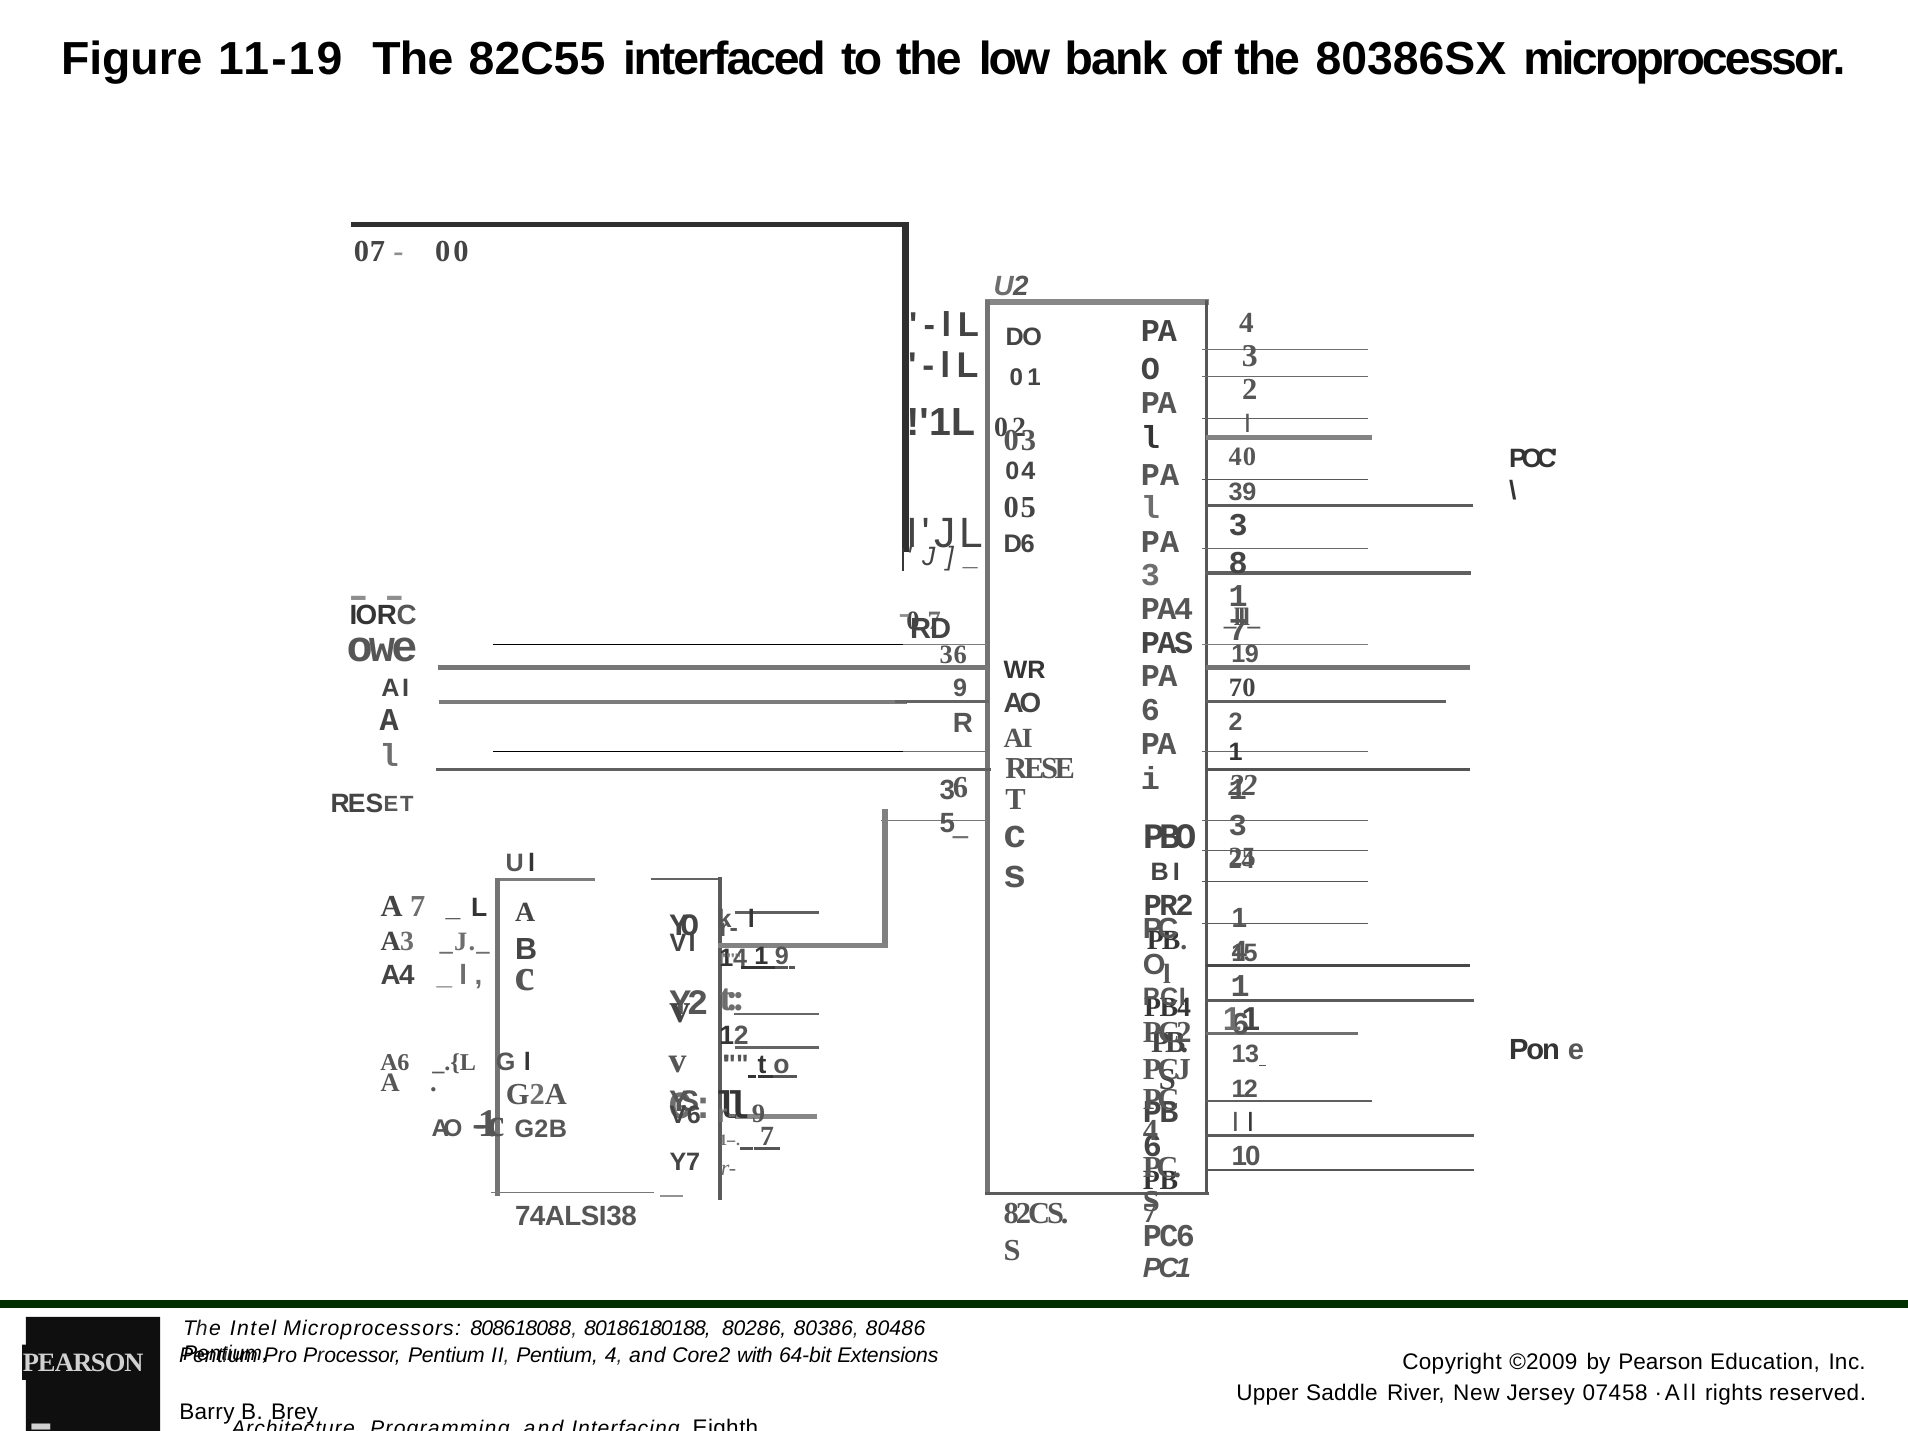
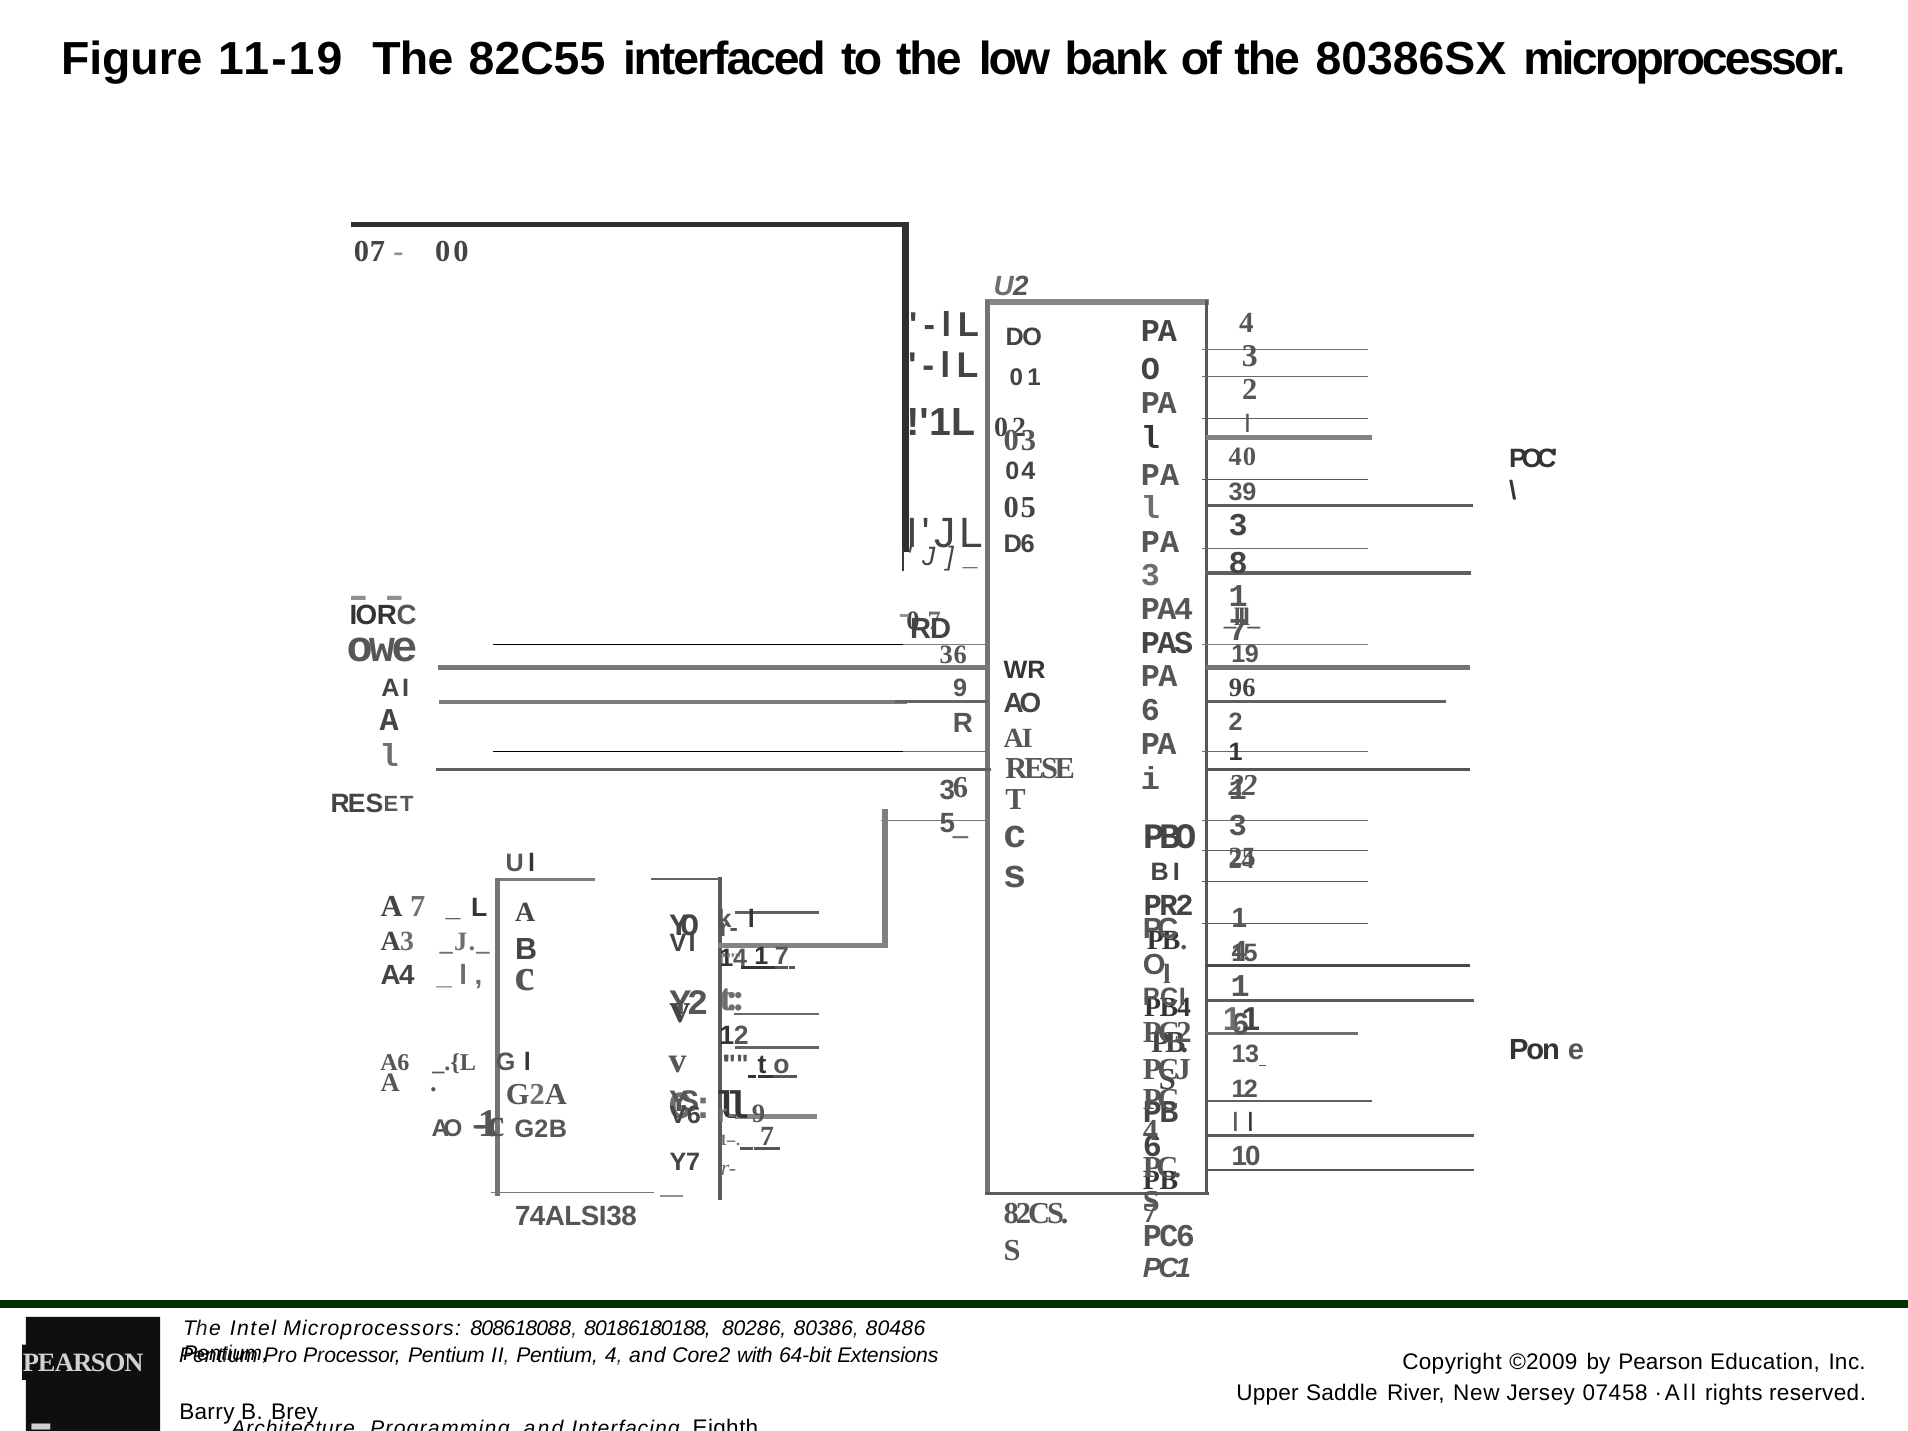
70: 70 -> 96 (1242, 688)
9: 9 -> 7 (782, 956)
